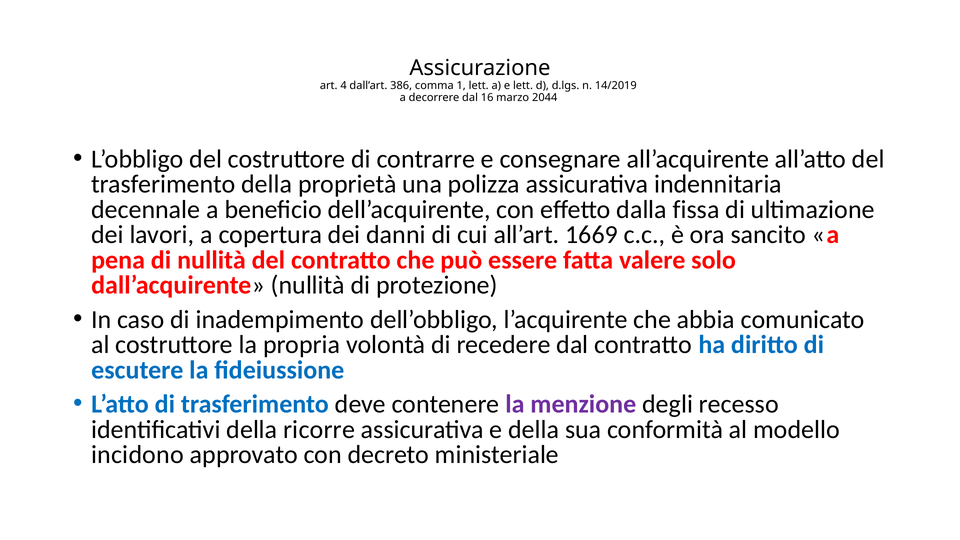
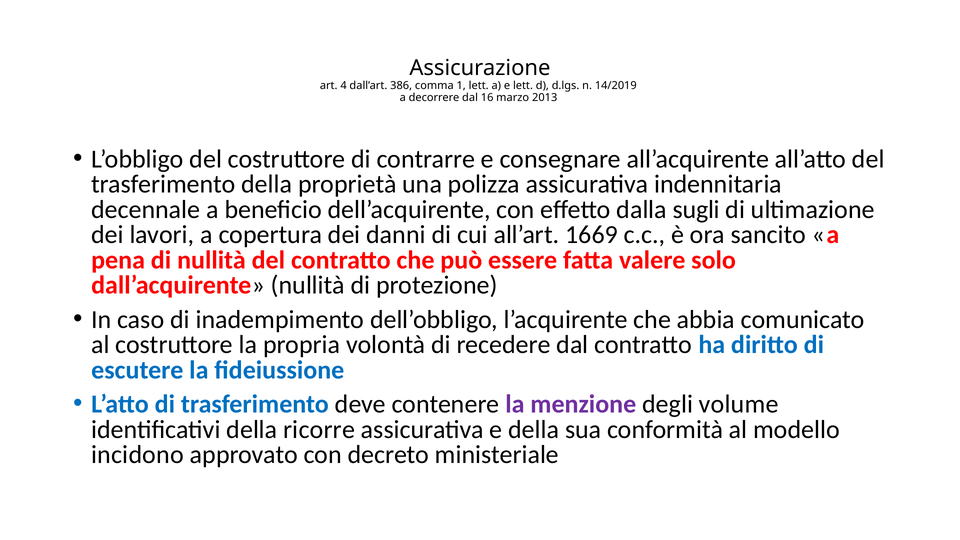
2044: 2044 -> 2013 (545, 98)
fissa: fissa -> sugli (696, 209)
recesso: recesso -> volume (739, 404)
